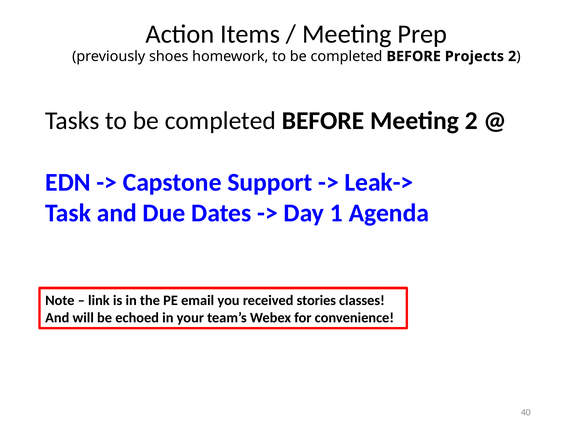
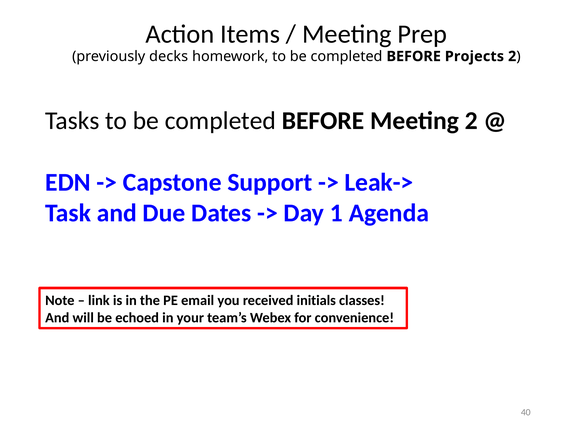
shoes: shoes -> decks (169, 56)
stories: stories -> initials (316, 300)
